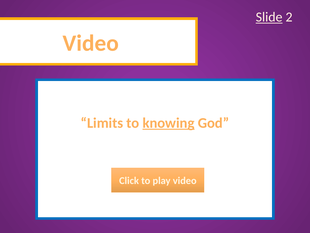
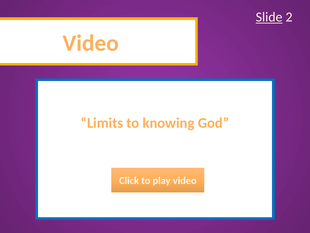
knowing underline: present -> none (169, 123)
